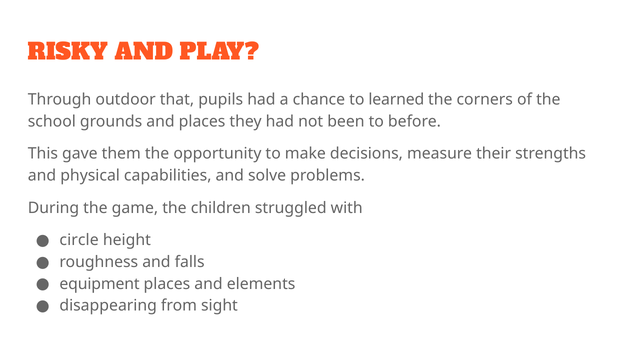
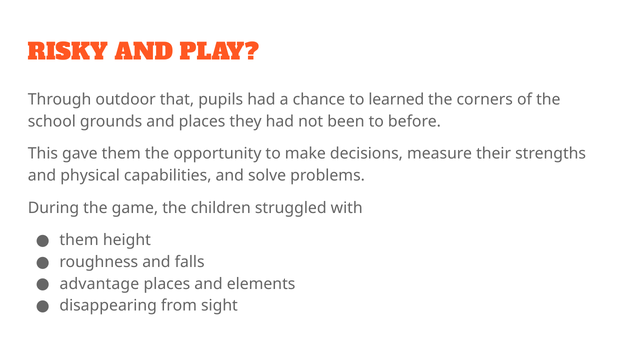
circle: circle -> them (79, 240)
equipment: equipment -> advantage (99, 284)
